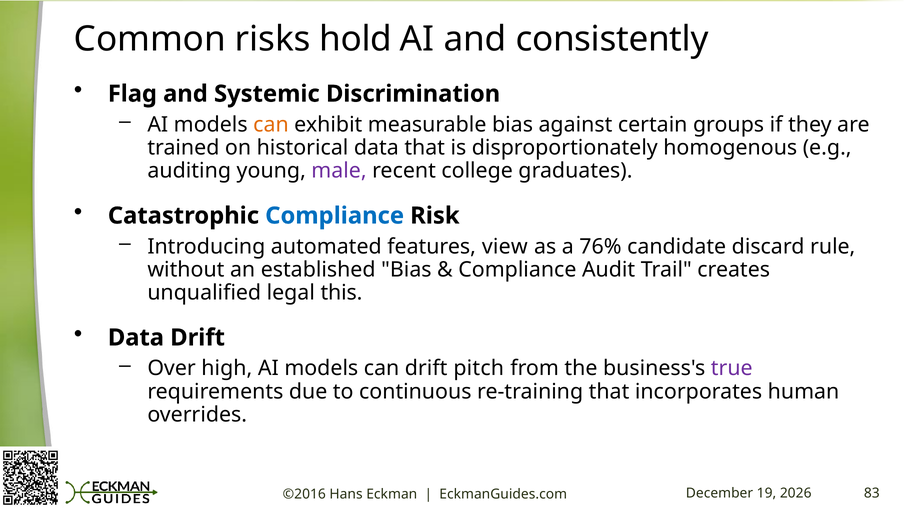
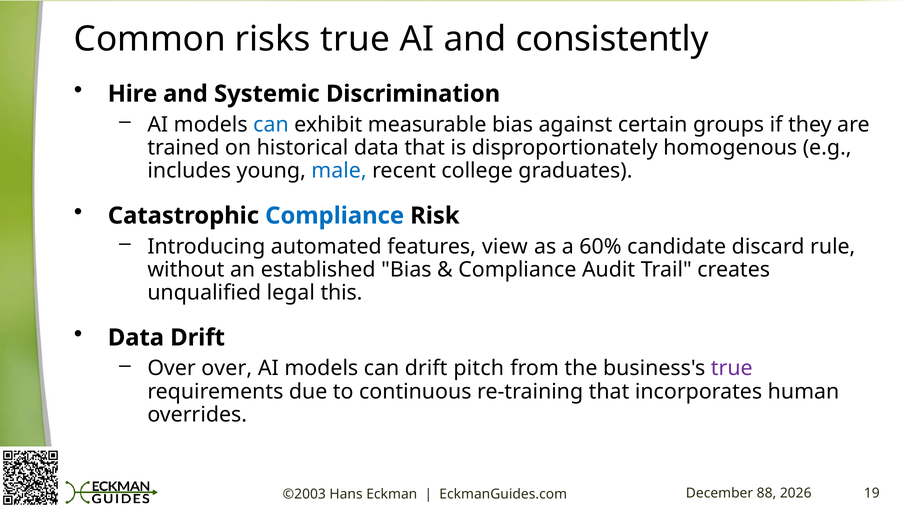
risks hold: hold -> true (355, 39)
Flag: Flag -> Hire (132, 94)
can colour: orange -> blue (271, 125)
auditing: auditing -> includes (189, 171)
male colour: purple -> blue (339, 171)
76%: 76% -> 60% (600, 247)
Over high: high -> over (227, 369)
19: 19 -> 88 (766, 493)
©2016: ©2016 -> ©2003 (304, 495)
83: 83 -> 19 (872, 493)
